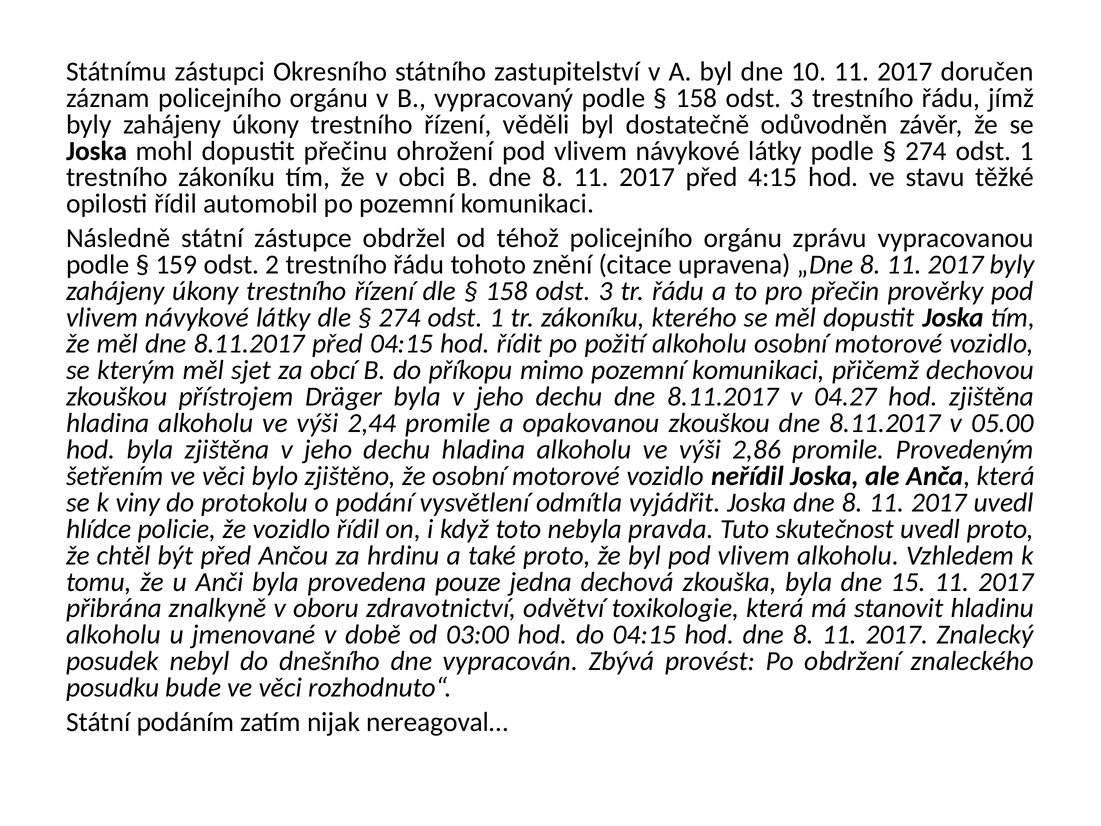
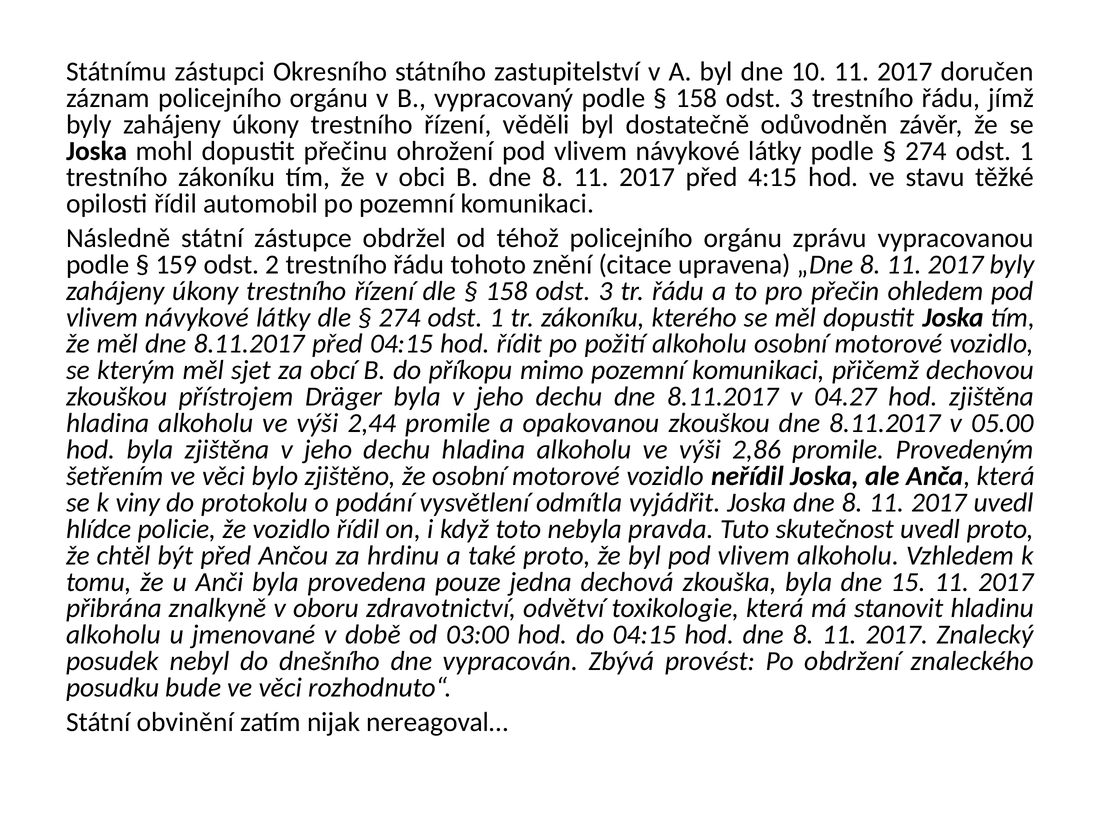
prověrky: prověrky -> ohledem (935, 291)
podáním: podáním -> obvinění (185, 722)
